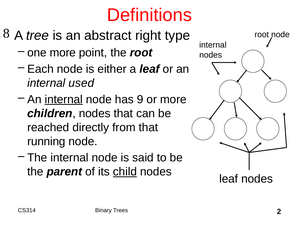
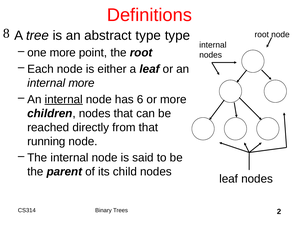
abstract right: right -> type (148, 35)
internal used: used -> more (81, 83)
9: 9 -> 6 (140, 99)
child underline: present -> none (125, 171)
